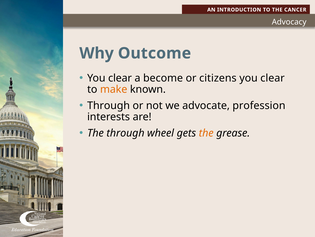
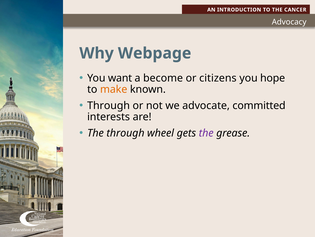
Outcome: Outcome -> Webpage (155, 53)
clear: clear -> want (120, 78)
clear: clear -> hope (273, 78)
profession: profession -> committed (259, 105)
the colour: orange -> purple (206, 133)
